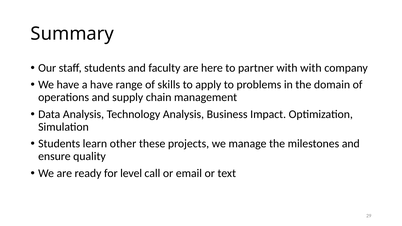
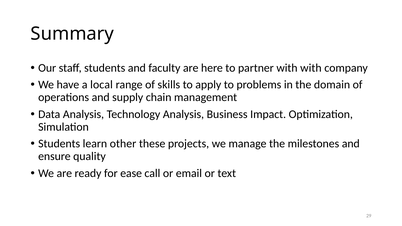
a have: have -> local (102, 85)
level: level -> ease (131, 173)
